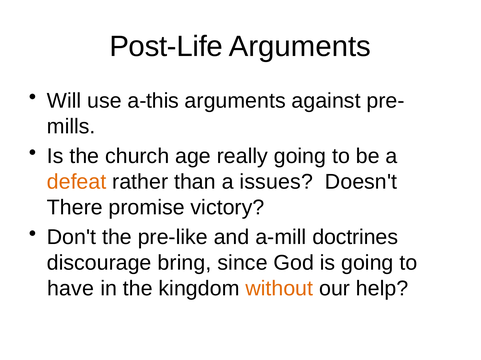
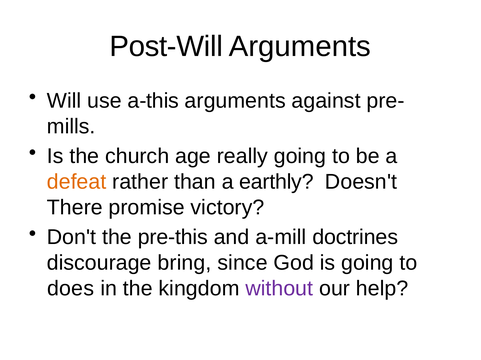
Post-Life: Post-Life -> Post-Will (166, 47)
issues: issues -> earthly (276, 182)
pre-like: pre-like -> pre-this (173, 238)
have: have -> does (71, 289)
without colour: orange -> purple (279, 289)
